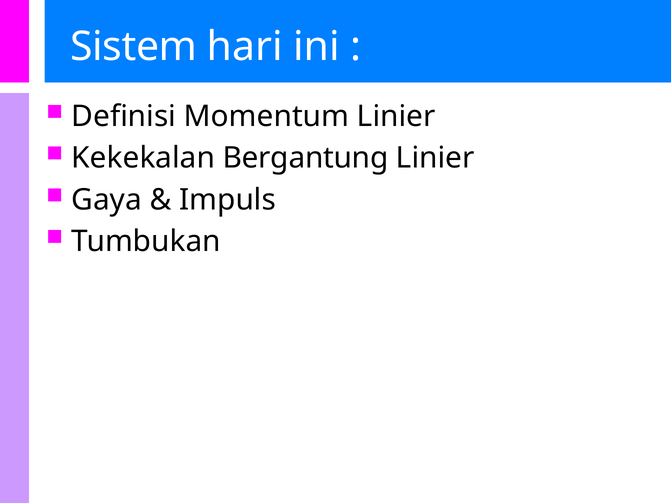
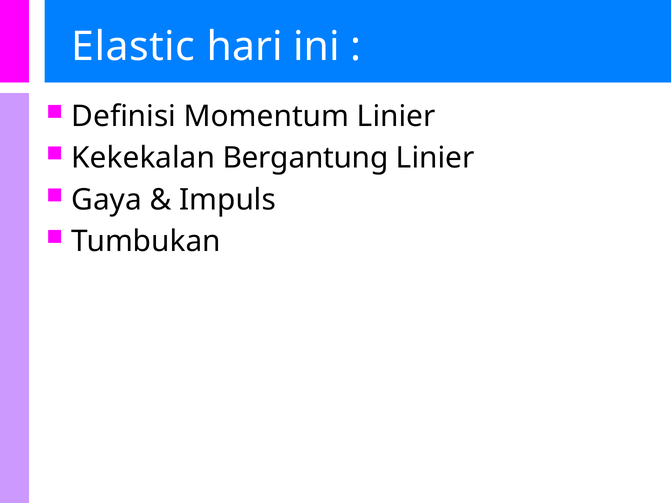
Sistem: Sistem -> Elastic (133, 47)
